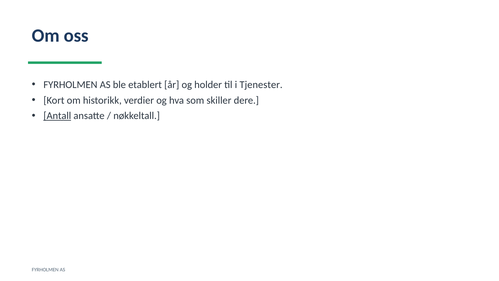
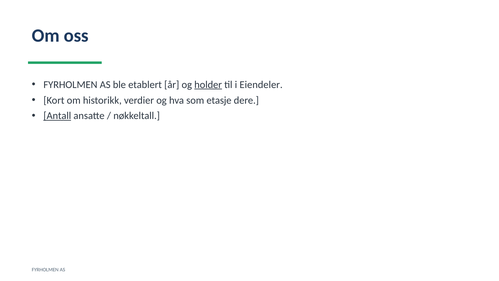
holder underline: none -> present (208, 85)
Tjenester: Tjenester -> Eiendeler (261, 85)
skiller: skiller -> etasje (219, 100)
